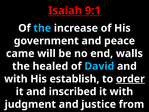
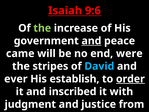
9:1: 9:1 -> 9:6 (93, 11)
the colour: light blue -> light green (42, 28)
and underline: none -> present (91, 41)
walls: walls -> were (129, 53)
healed: healed -> stripes (50, 66)
with: with -> ever (16, 79)
